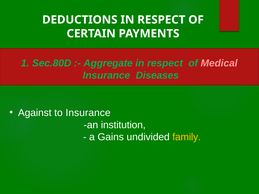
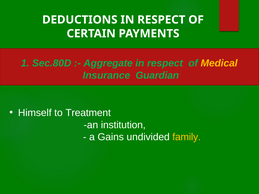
Medical colour: pink -> yellow (219, 63)
Diseases: Diseases -> Guardian (157, 75)
Against: Against -> Himself (35, 113)
to Insurance: Insurance -> Treatment (88, 113)
